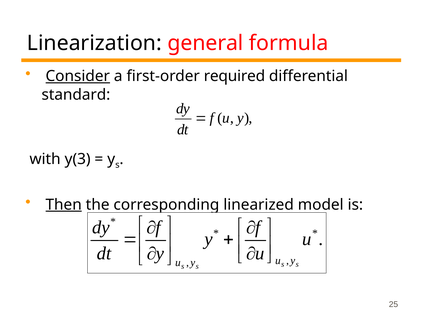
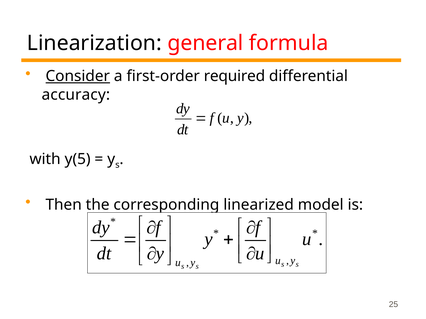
standard: standard -> accuracy (76, 95)
y(3: y(3 -> y(5 (78, 159)
Then underline: present -> none (64, 205)
